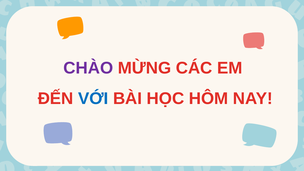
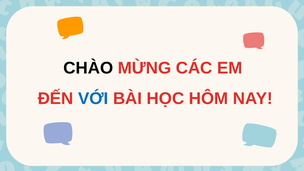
CHÀO colour: purple -> black (88, 68)
